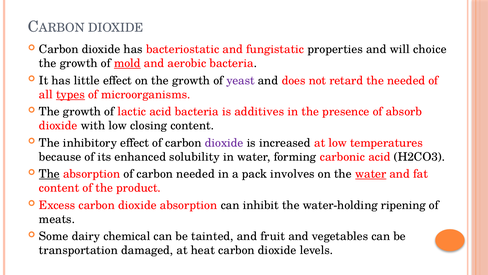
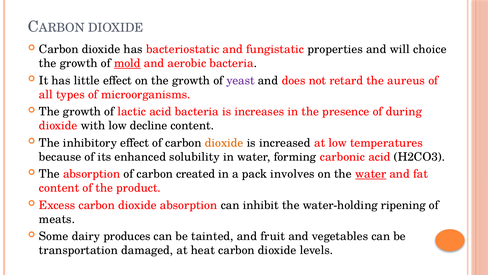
the needed: needed -> aureus (406, 80)
types underline: present -> none (70, 94)
additives: additives -> increases (259, 111)
absorb: absorb -> during (404, 111)
closing: closing -> decline (149, 125)
dioxide colour: purple -> orange (224, 143)
The underline: present -> none (49, 174)
carbon needed: needed -> created (196, 174)
chemical: chemical -> produces (127, 236)
